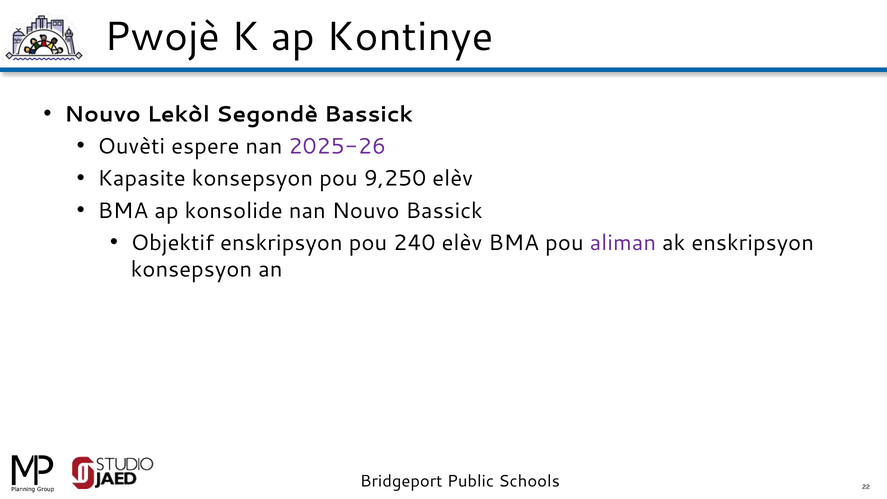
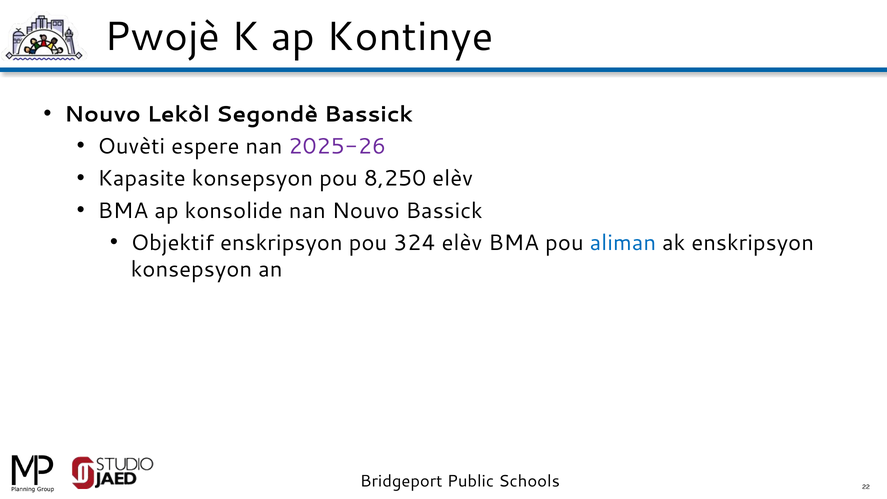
9,250: 9,250 -> 8,250 (395, 179)
240: 240 -> 324 (414, 243)
aliman colour: purple -> blue (623, 243)
